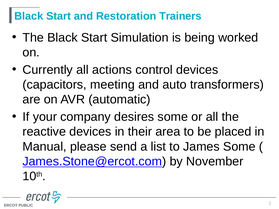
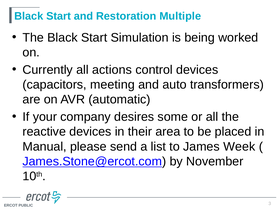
Trainers: Trainers -> Multiple (180, 16)
James Some: Some -> Week (239, 147)
